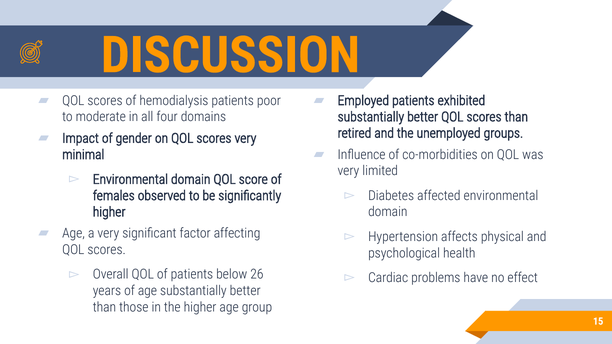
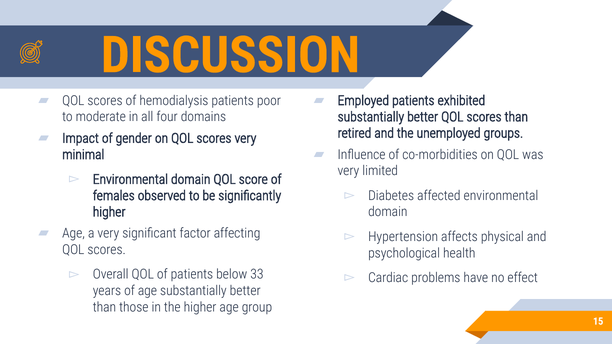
26: 26 -> 33 (257, 275)
